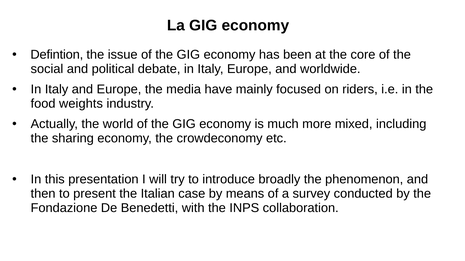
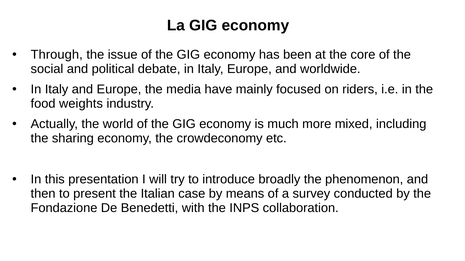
Defintion: Defintion -> Through (57, 55)
